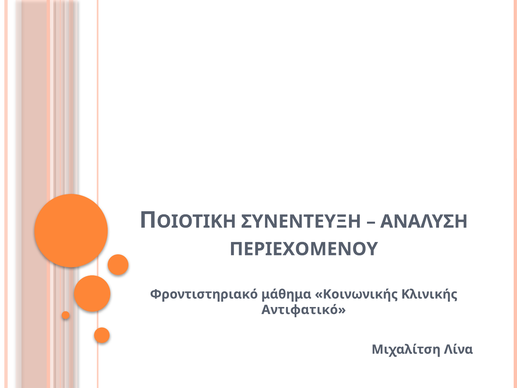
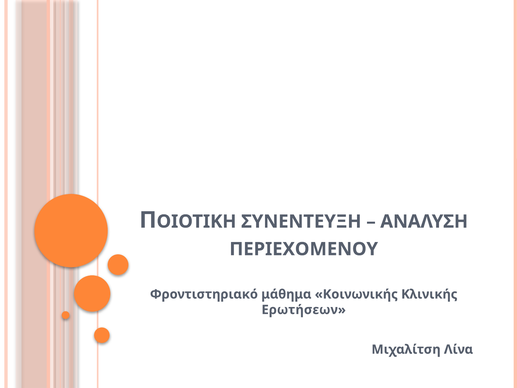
Αντιφατικό: Αντιφατικό -> Ερωτήσεων (304, 310)
